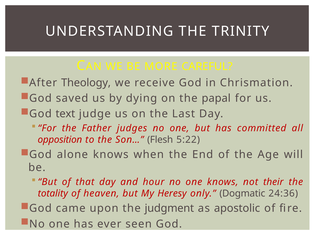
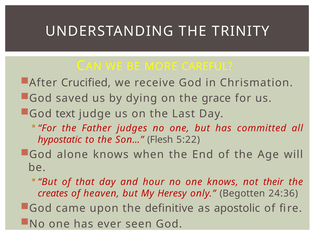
Theology: Theology -> Crucified (86, 83)
papal: papal -> grace (216, 98)
opposition: opposition -> hypostatic (60, 140)
totality: totality -> creates (53, 194)
Dogmatic: Dogmatic -> Begotten (242, 194)
judgment: judgment -> definitive (169, 209)
